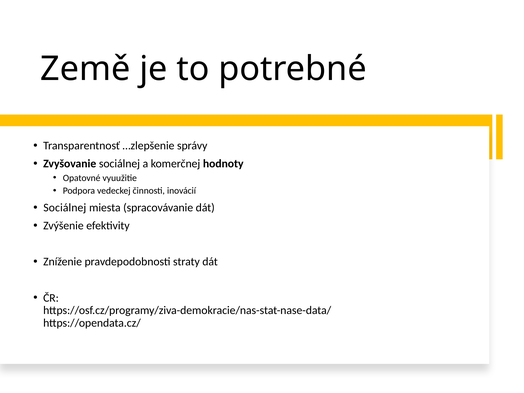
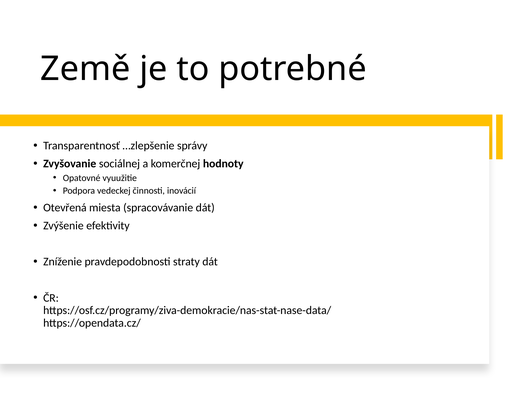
Sociálnej: Sociálnej -> Otevřená (65, 208)
